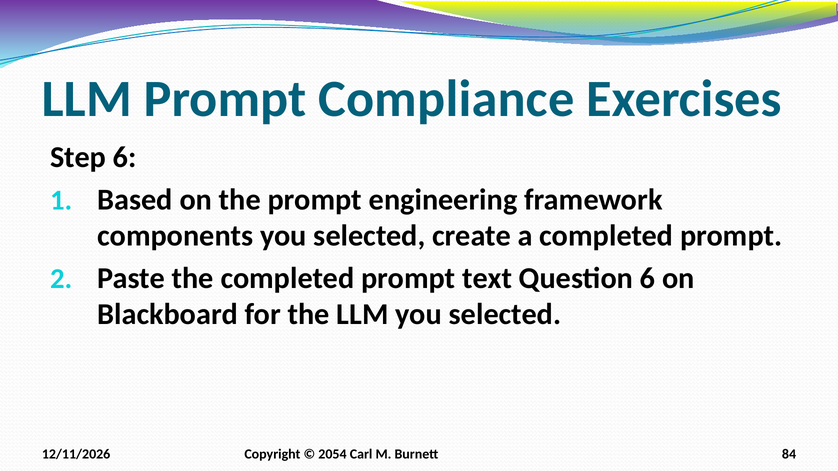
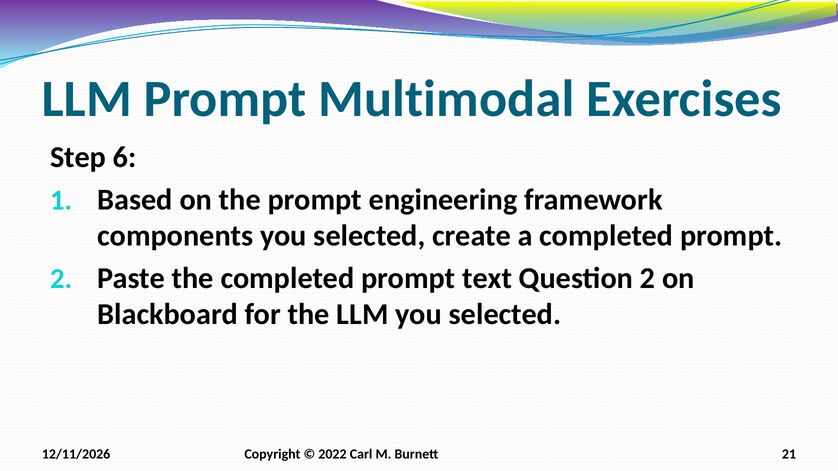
Compliance: Compliance -> Multimodal (446, 99)
Question 6: 6 -> 2 (648, 278)
2054: 2054 -> 2022 (332, 454)
84: 84 -> 21 (789, 454)
